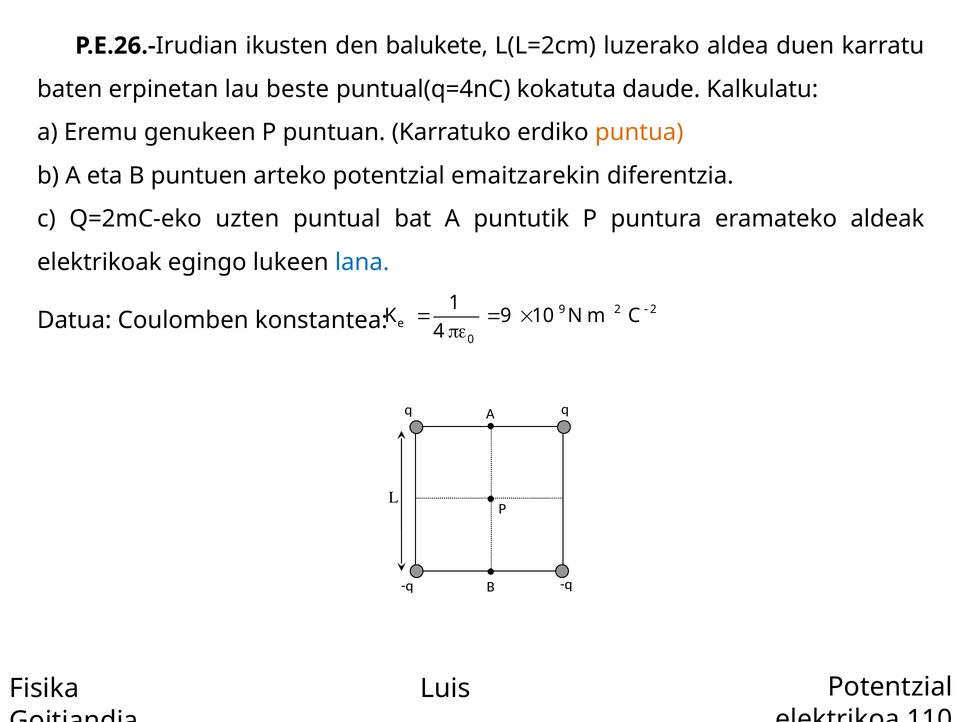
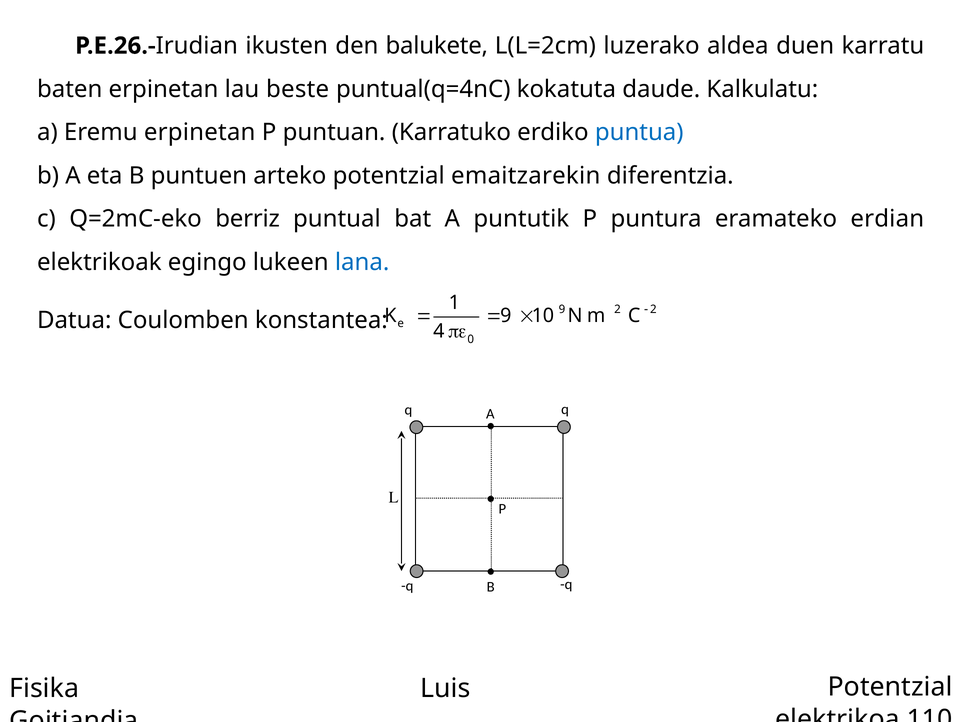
Eremu genukeen: genukeen -> erpinetan (200, 132)
puntua colour: orange -> blue (639, 132)
uzten: uzten -> berriz (248, 219)
aldeak: aldeak -> erdian (887, 219)
